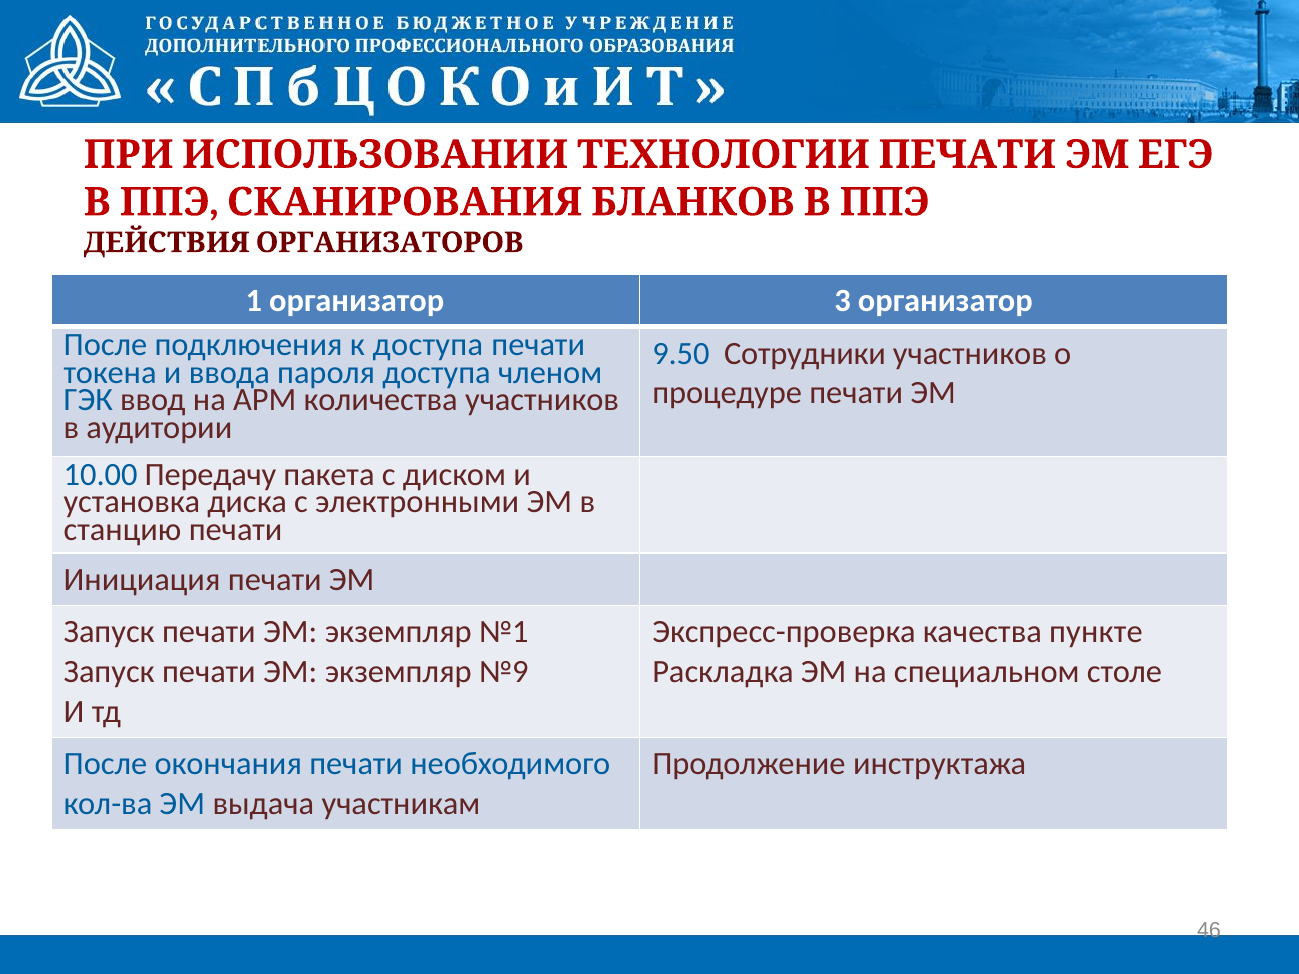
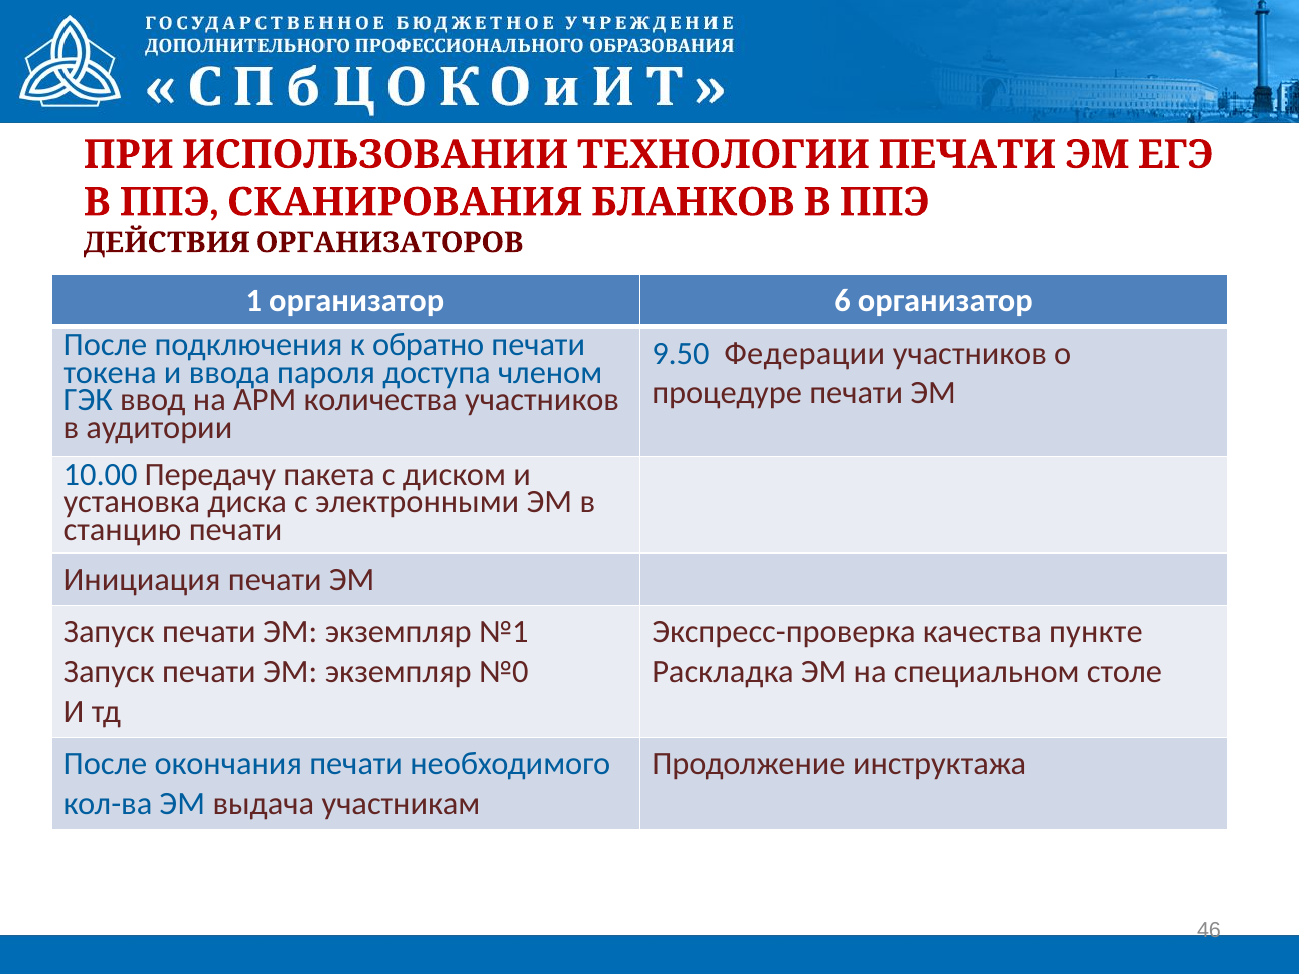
3: 3 -> 6 (842, 301)
к доступа: доступа -> обратно (428, 345)
Сотрудники: Сотрудники -> Федерации (805, 353)
№9: №9 -> №0 (504, 672)
